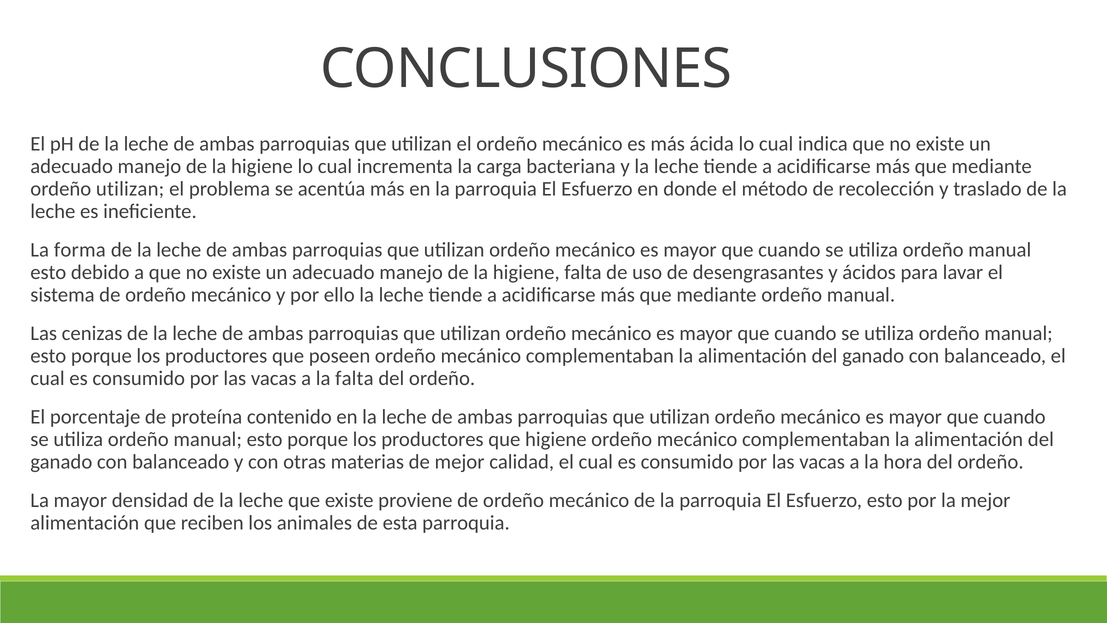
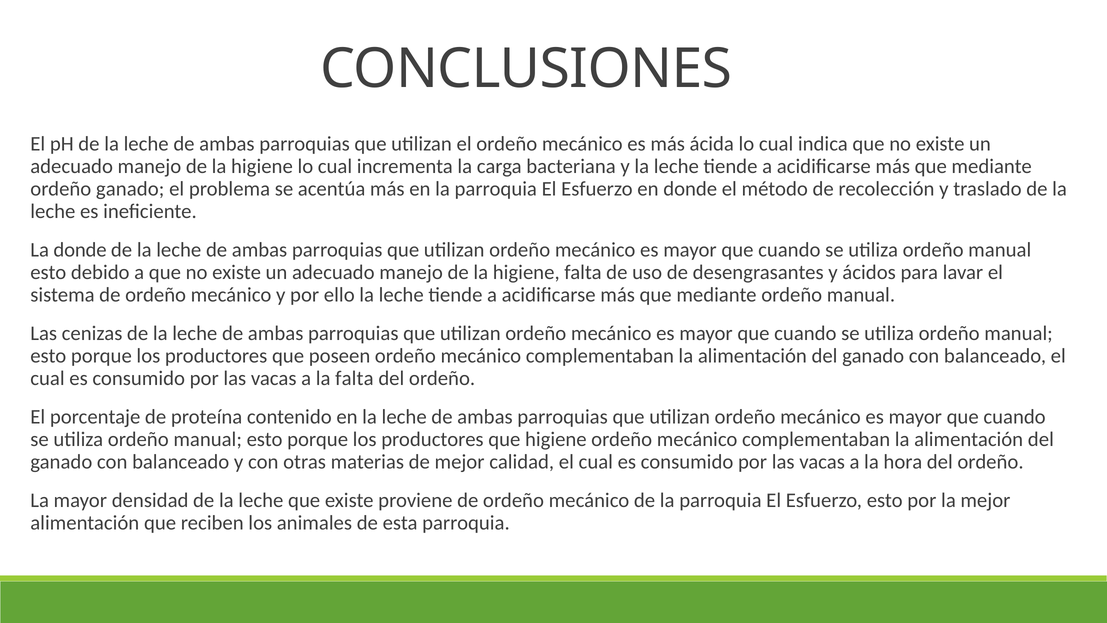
ordeño utilizan: utilizan -> ganado (130, 189)
La forma: forma -> donde (80, 250)
